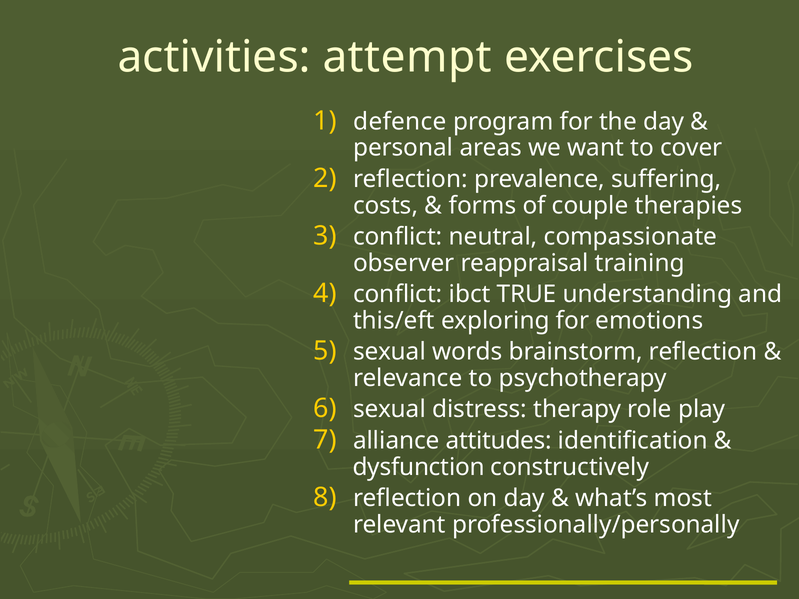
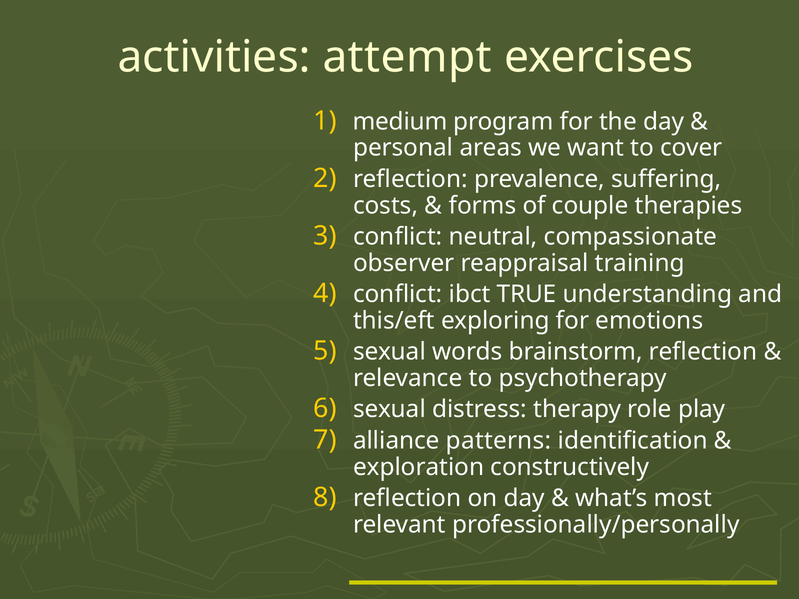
defence: defence -> medium (400, 122)
attitudes: attitudes -> patterns (499, 441)
dysfunction: dysfunction -> exploration (419, 467)
